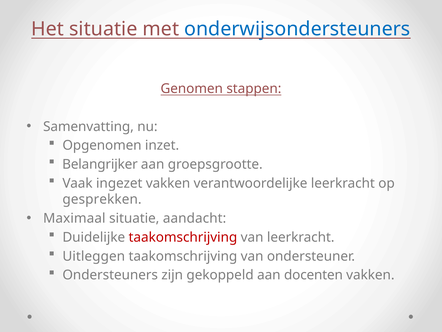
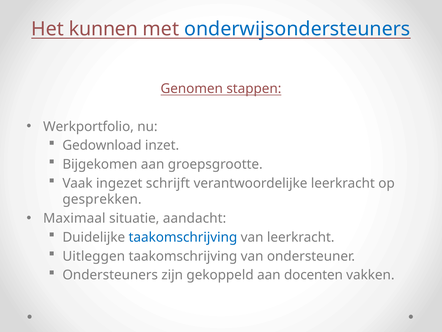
Het situatie: situatie -> kunnen (103, 29)
Samenvatting: Samenvatting -> Werkportfolio (88, 126)
Opgenomen: Opgenomen -> Gedownload (102, 145)
Belangrijker: Belangrijker -> Bijgekomen (100, 164)
ingezet vakken: vakken -> schrijft (168, 183)
taakomschrijving colour: red -> blue (183, 237)
